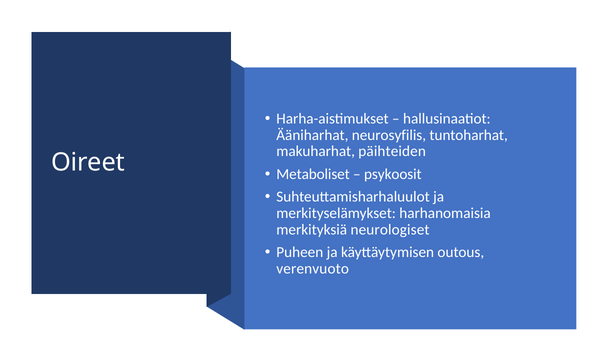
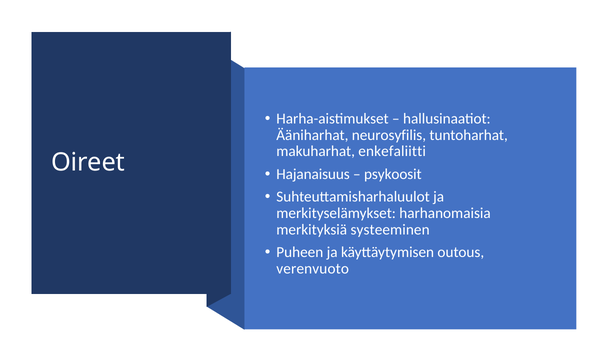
päihteiden: päihteiden -> enkefaliitti (392, 151)
Metaboliset: Metaboliset -> Hajanaisuus (313, 174)
neurologiset: neurologiset -> systeeminen (390, 230)
